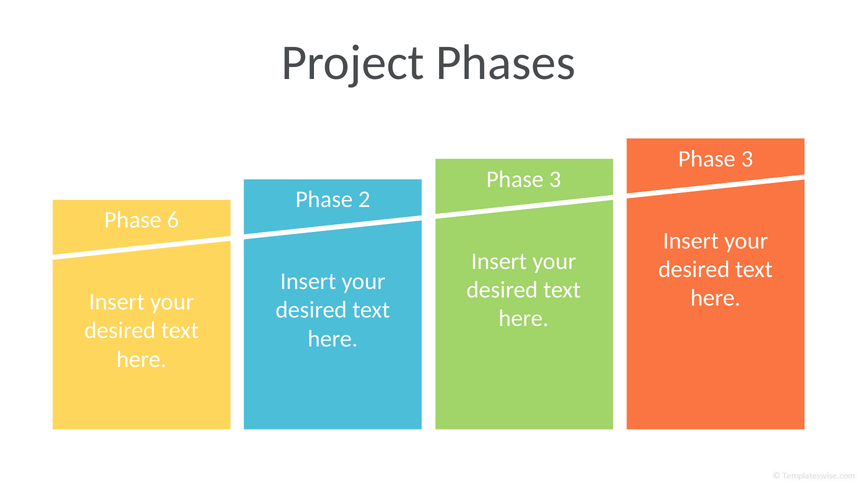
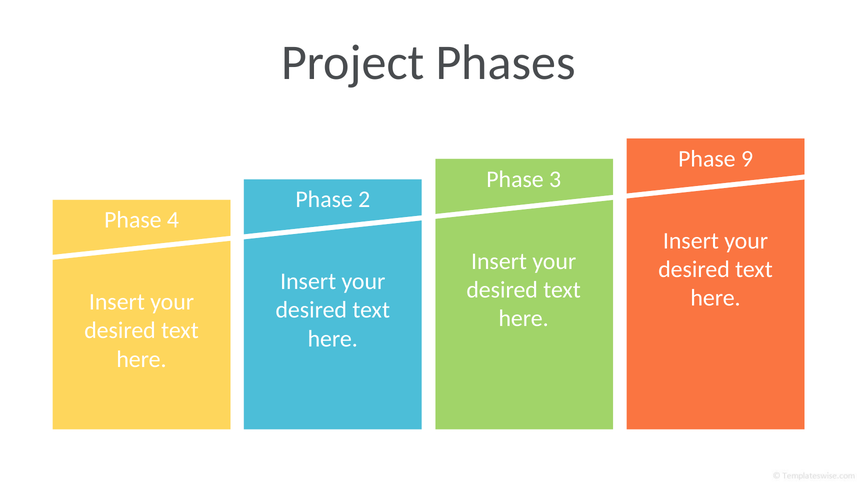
3: 3 -> 9 (747, 159)
6: 6 -> 4 (173, 220)
